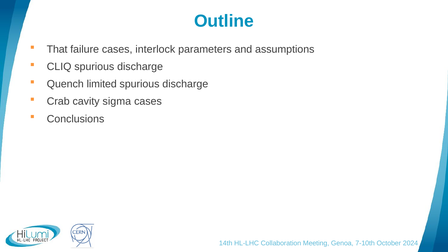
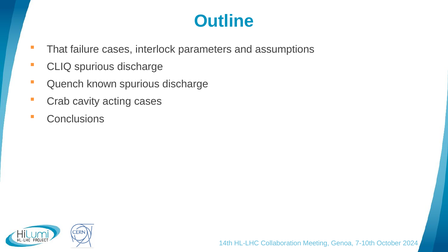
limited: limited -> known (102, 84)
sigma: sigma -> acting (117, 102)
